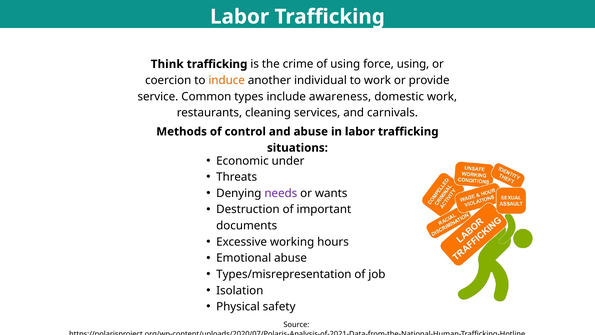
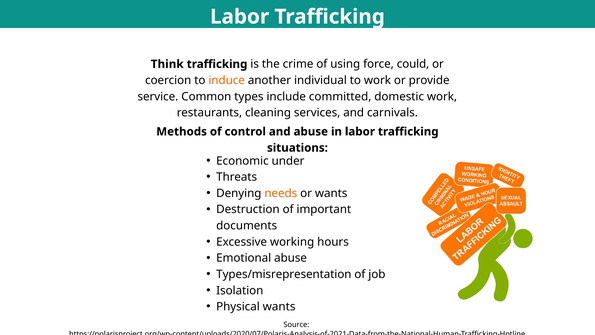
force using: using -> could (413, 64)
awareness: awareness -> committed (340, 96)
needs colour: purple -> orange (281, 193)
Physical safety: safety -> wants (279, 307)
